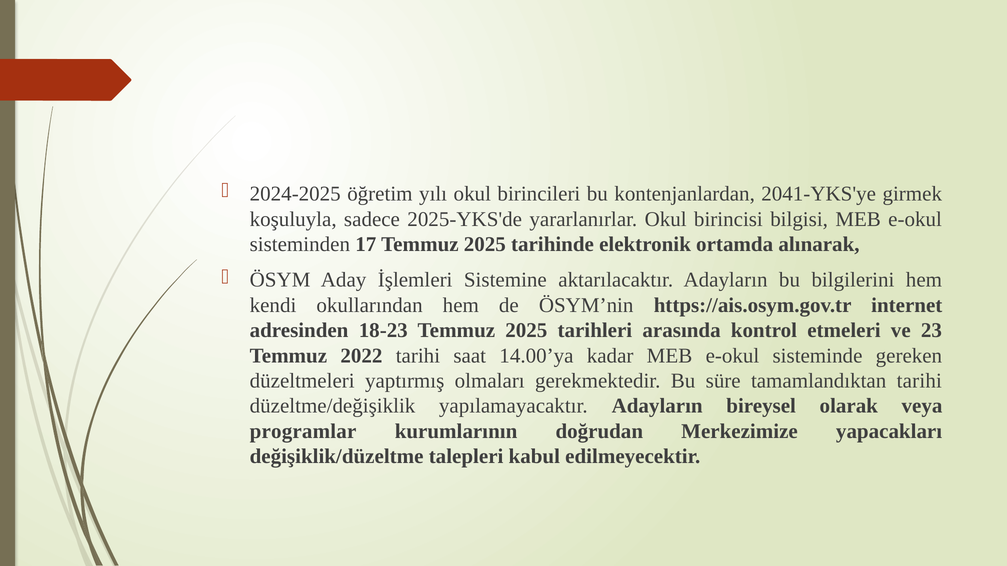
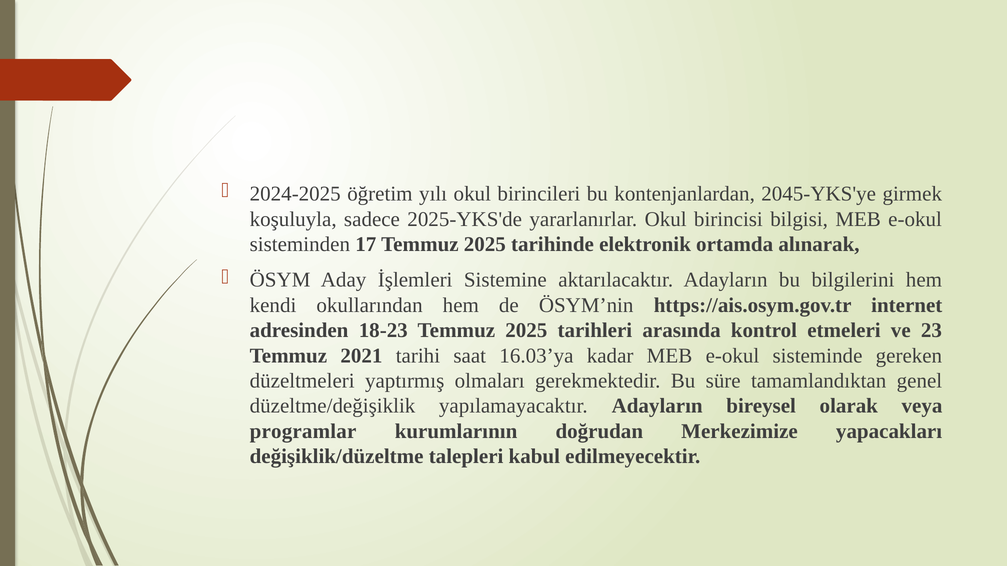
2041-YKS'ye: 2041-YKS'ye -> 2045-YKS'ye (819, 194)
2022: 2022 -> 2021 (361, 356)
14.00’ya: 14.00’ya -> 16.03’ya (536, 356)
tamamlandıktan tarihi: tarihi -> genel (919, 381)
